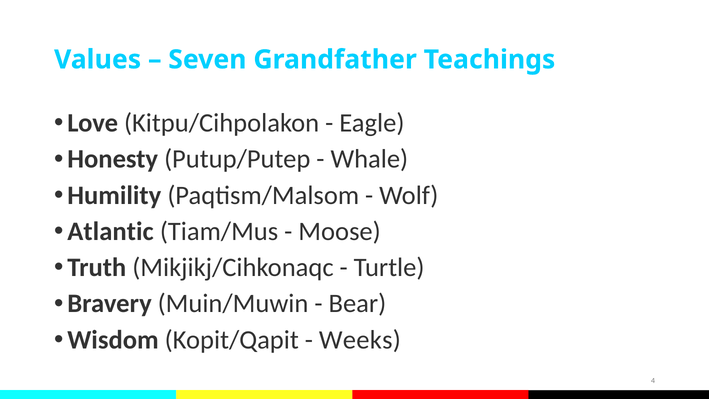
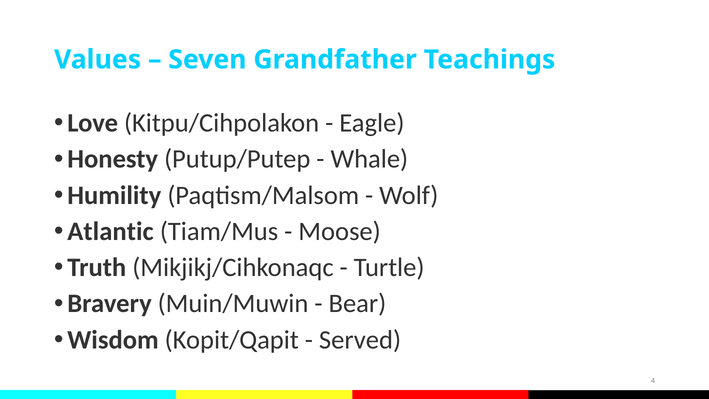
Weeks: Weeks -> Served (360, 340)
